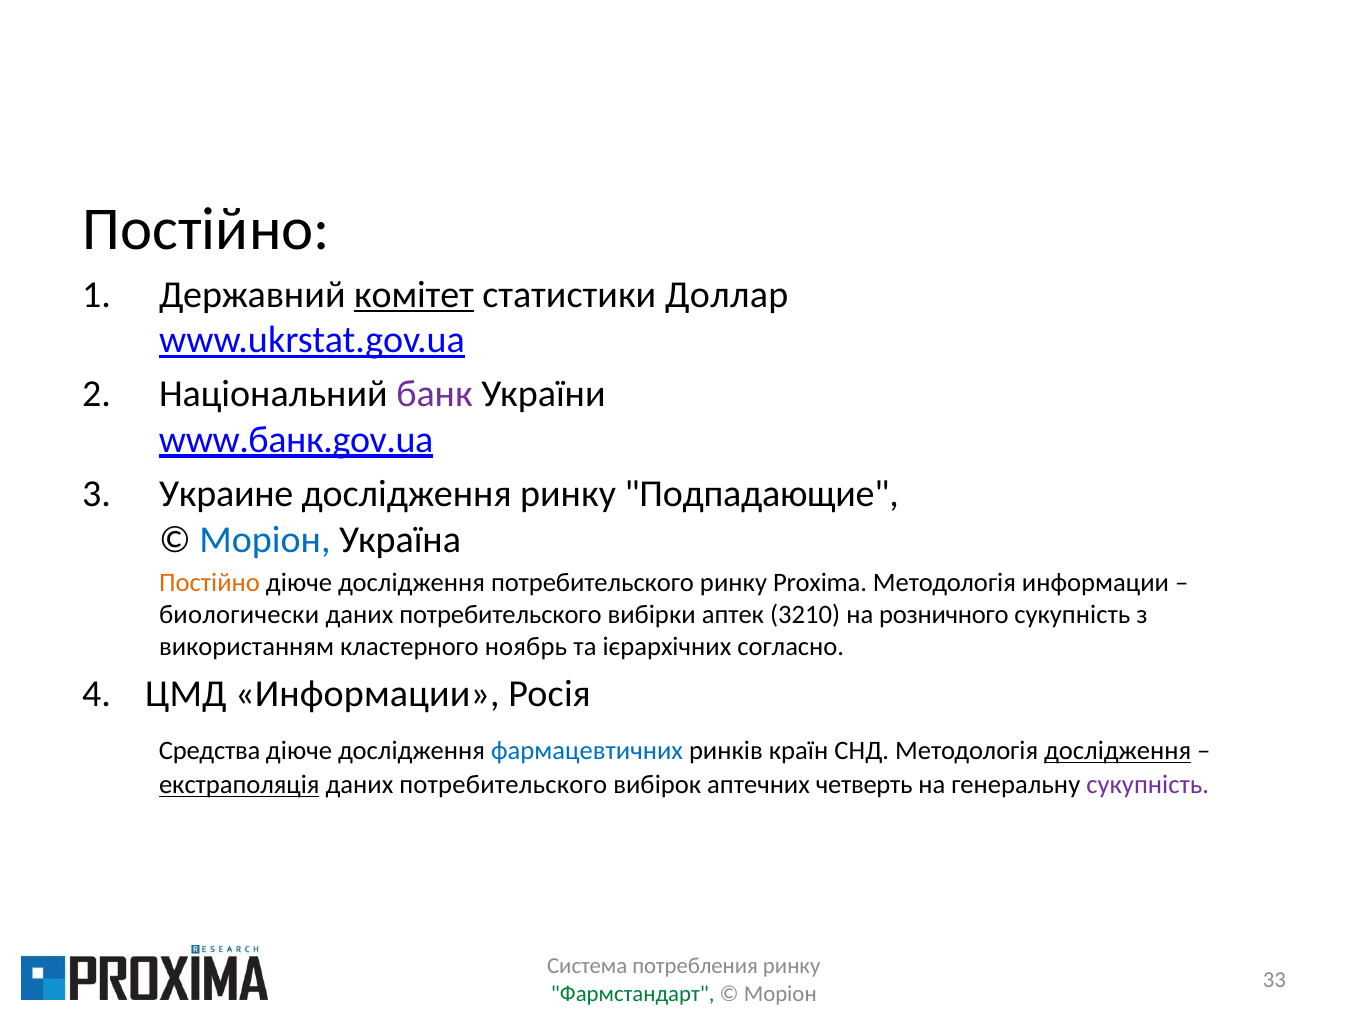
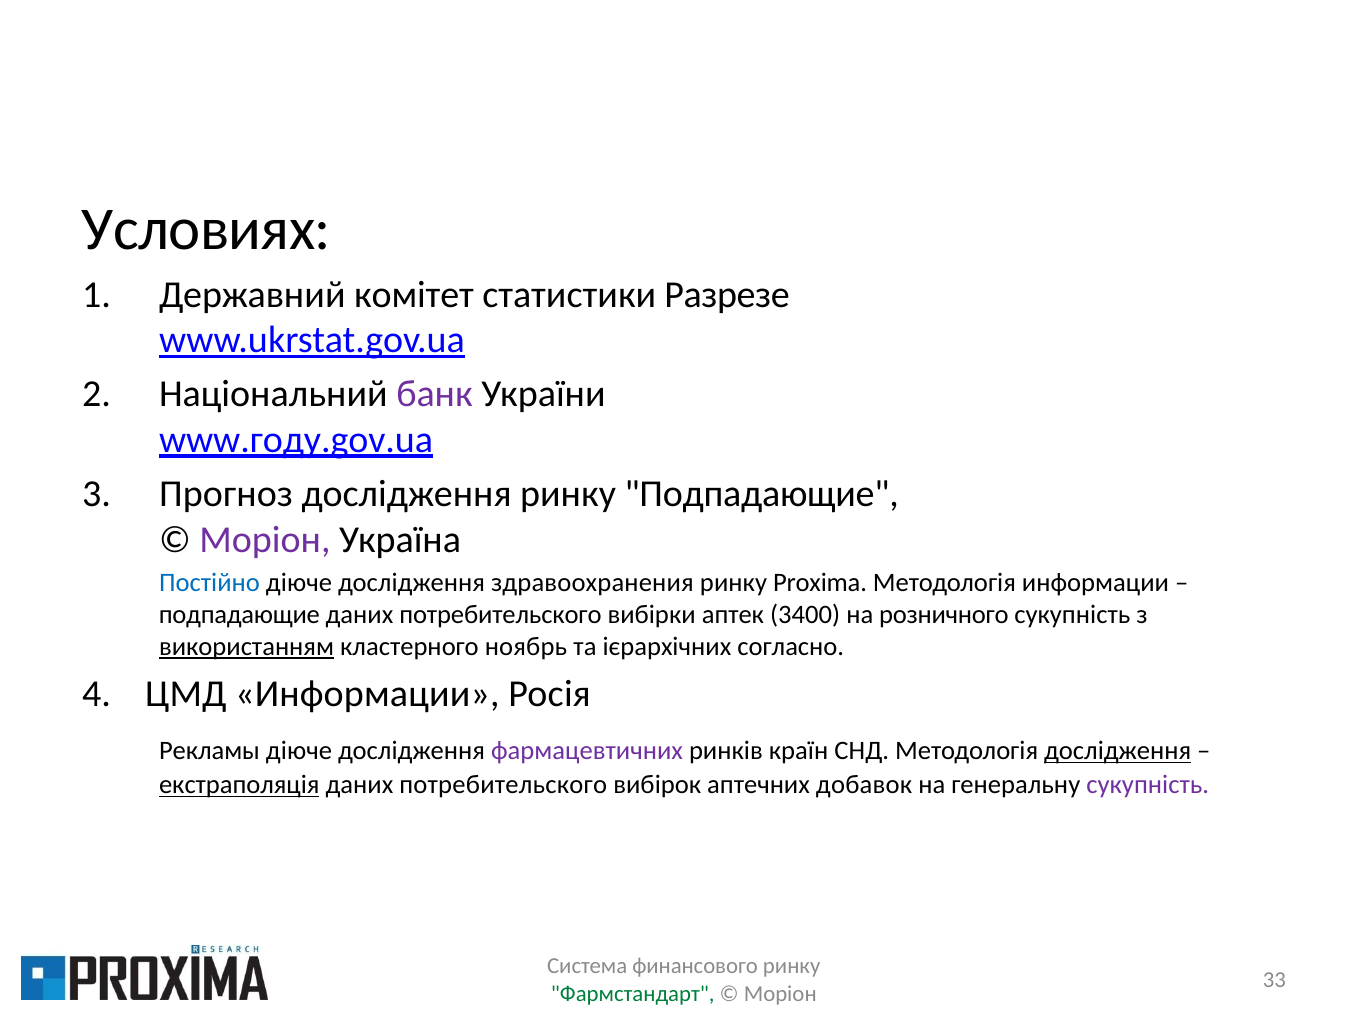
Постійно: Постійно -> Условиях (207, 229)
комітет underline: present -> none (414, 295)
Доллар: Доллар -> Разрезе (727, 295)
www.банк.gov.ua: www.банк.gov.ua -> www.году.gov.ua (296, 440)
Украине: Украине -> Прогноз (226, 494)
Моріон colour: blue -> purple (265, 540)
Постійно colour: orange -> blue (209, 583)
дослідження потребительского: потребительского -> здравоохранения (592, 583)
биологически: биологически -> подпадающие (239, 615)
3210: 3210 -> 3400 (805, 615)
використанням underline: none -> present (247, 647)
Средства: Средства -> Рекламы (210, 751)
фармацевтичних colour: blue -> purple (587, 751)
четверть: четверть -> добавок (864, 785)
потребления: потребления -> финансового (695, 966)
